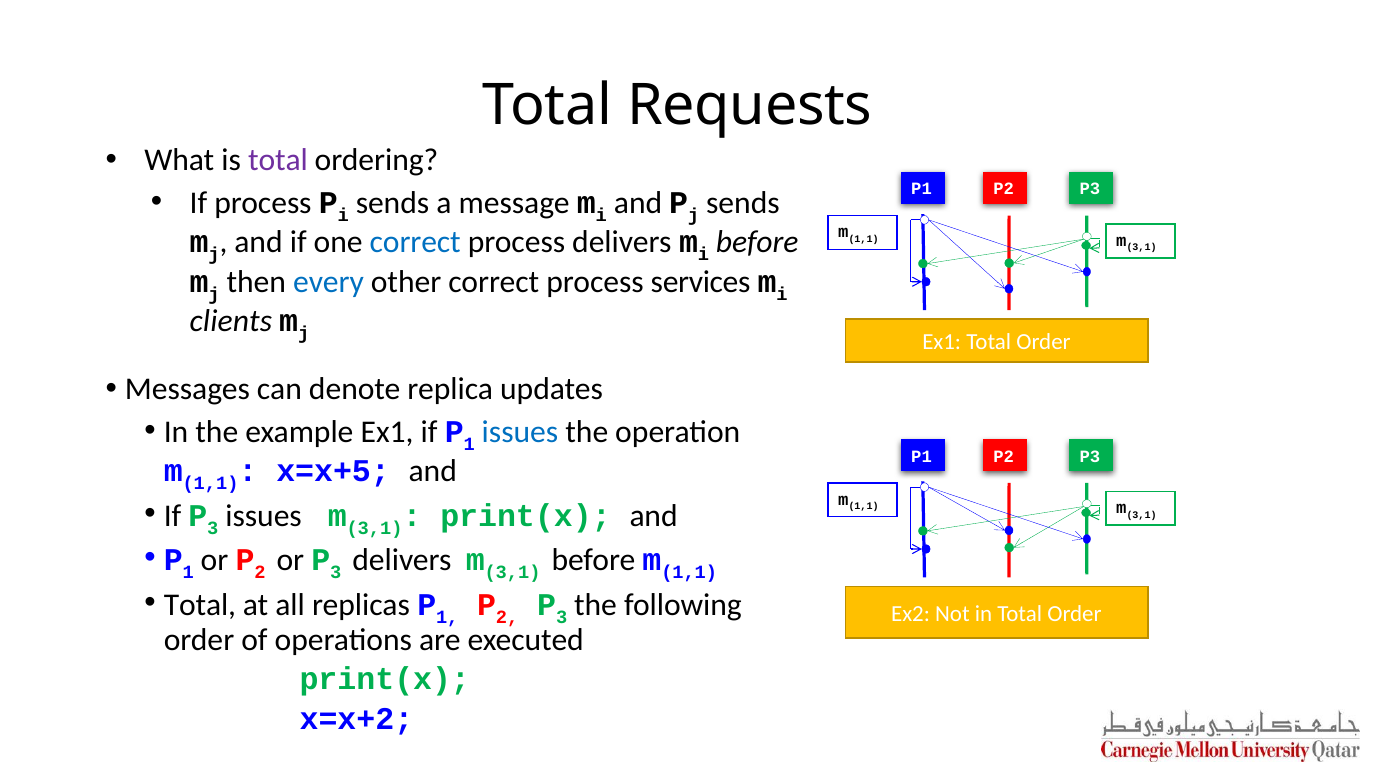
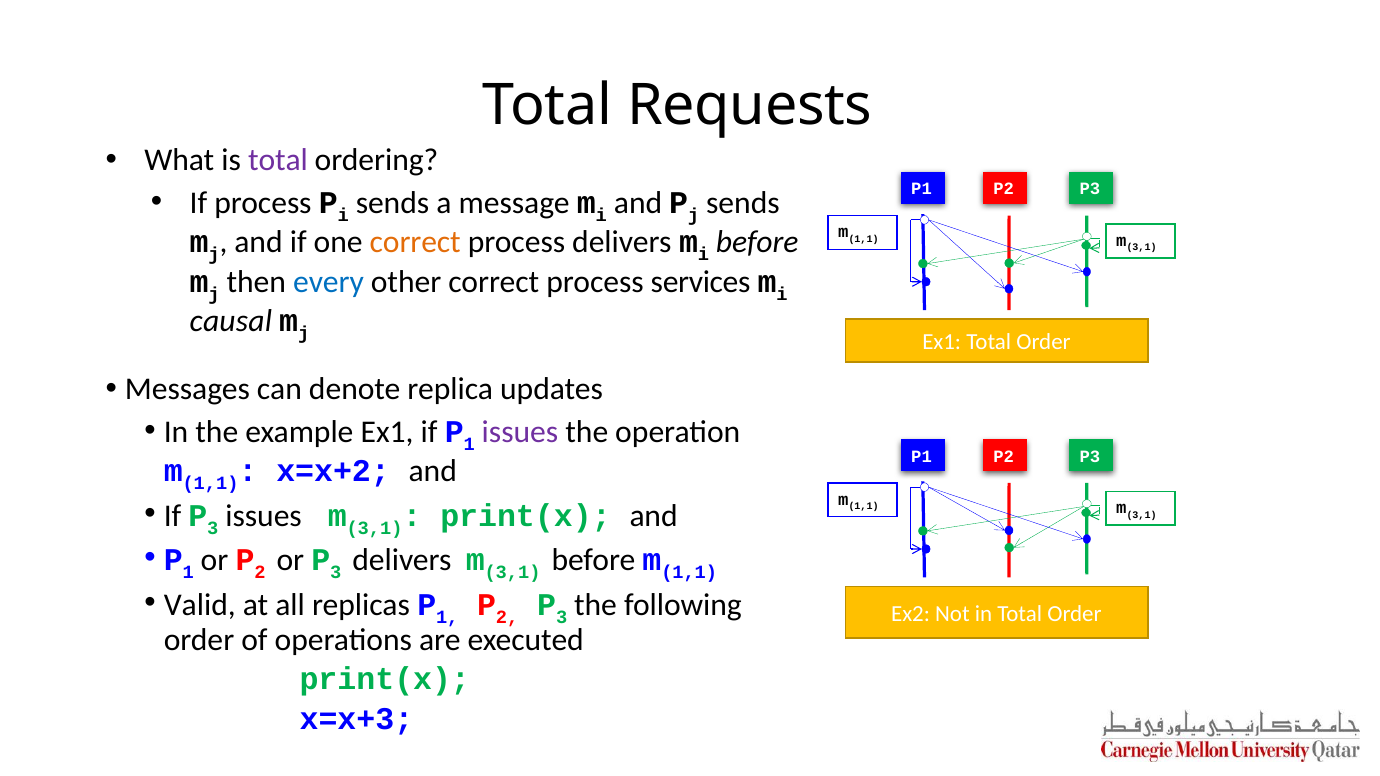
correct colour: blue -> orange (415, 243)
clients: clients -> causal (231, 321)
issues colour: blue -> purple (520, 432)
x=x+5: x=x+5 -> x=x+2 (333, 471)
Total: Total -> Valid (200, 605)
x=x+2: x=x+2 -> x=x+3 (356, 719)
